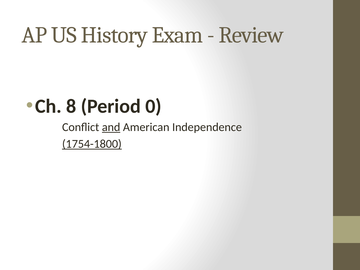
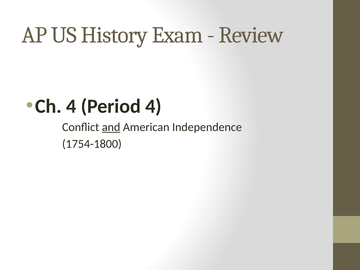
Ch 8: 8 -> 4 (71, 106)
Period 0: 0 -> 4 (153, 106)
1754-1800 underline: present -> none (92, 144)
